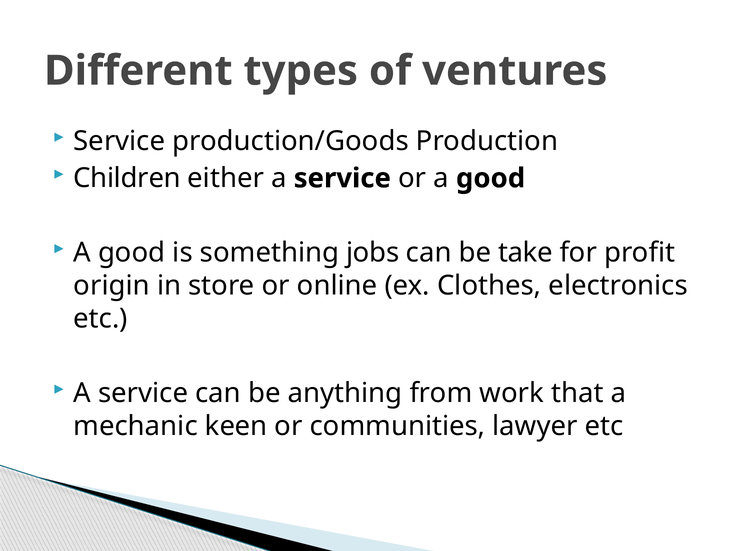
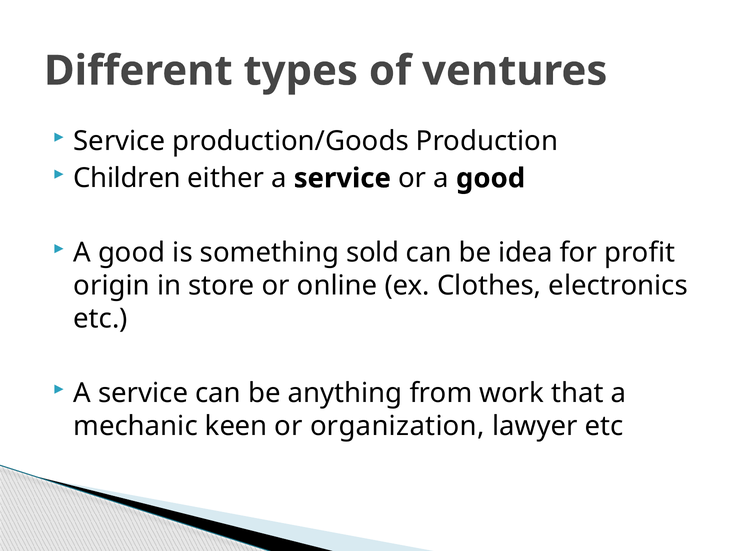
jobs: jobs -> sold (373, 253)
take: take -> idea (526, 253)
communities: communities -> organization (397, 426)
